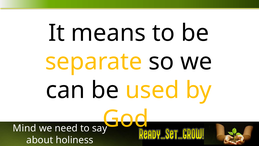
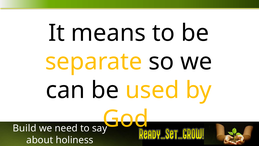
Mind: Mind -> Build (25, 128)
